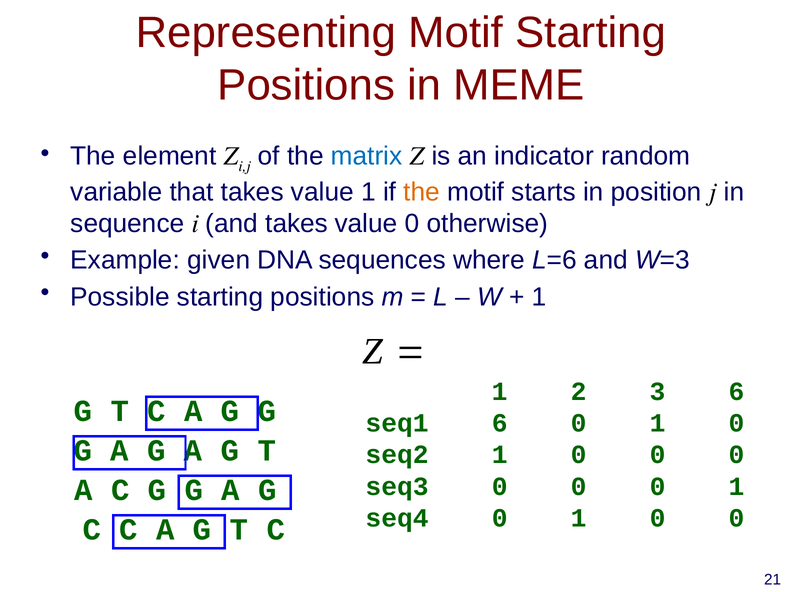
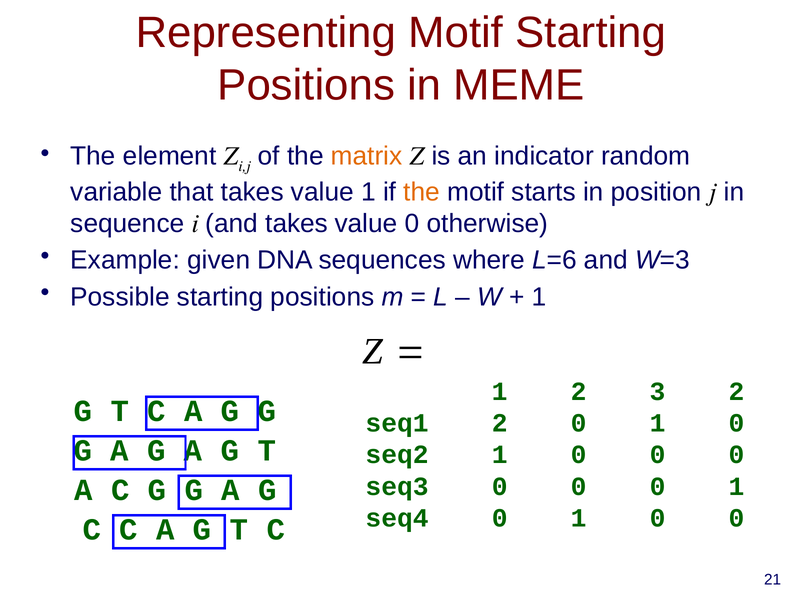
matrix colour: blue -> orange (367, 156)
3 6: 6 -> 2 (736, 392)
seq1 6: 6 -> 2 (500, 423)
